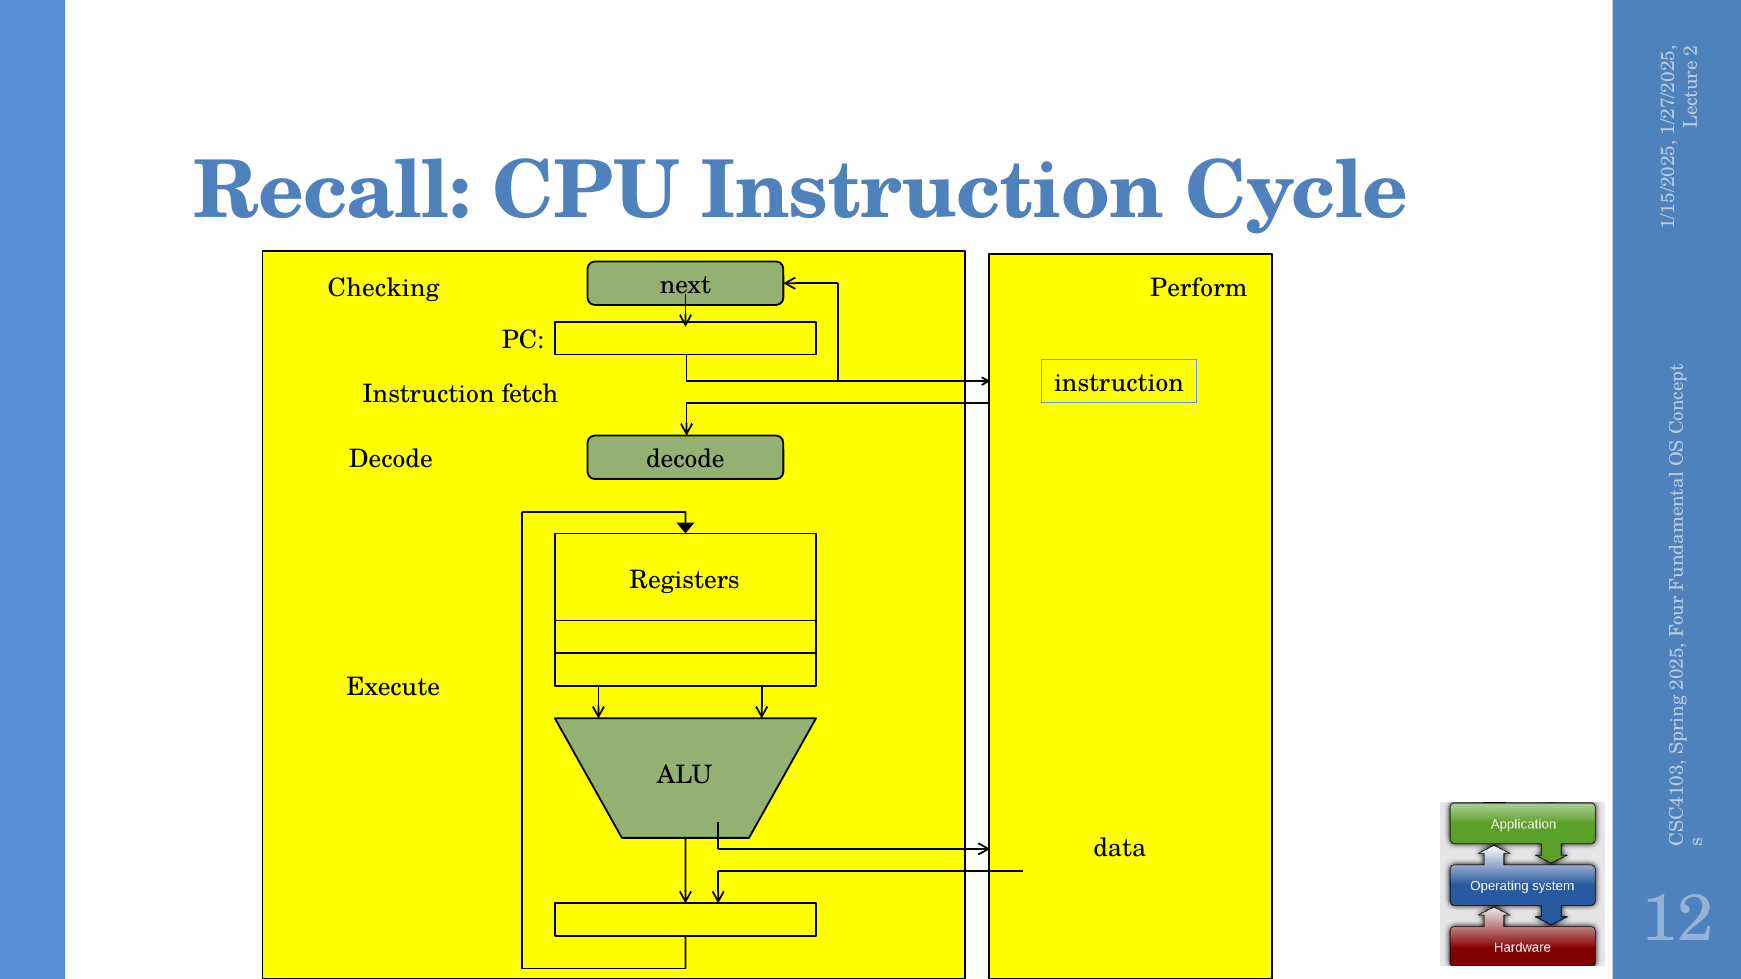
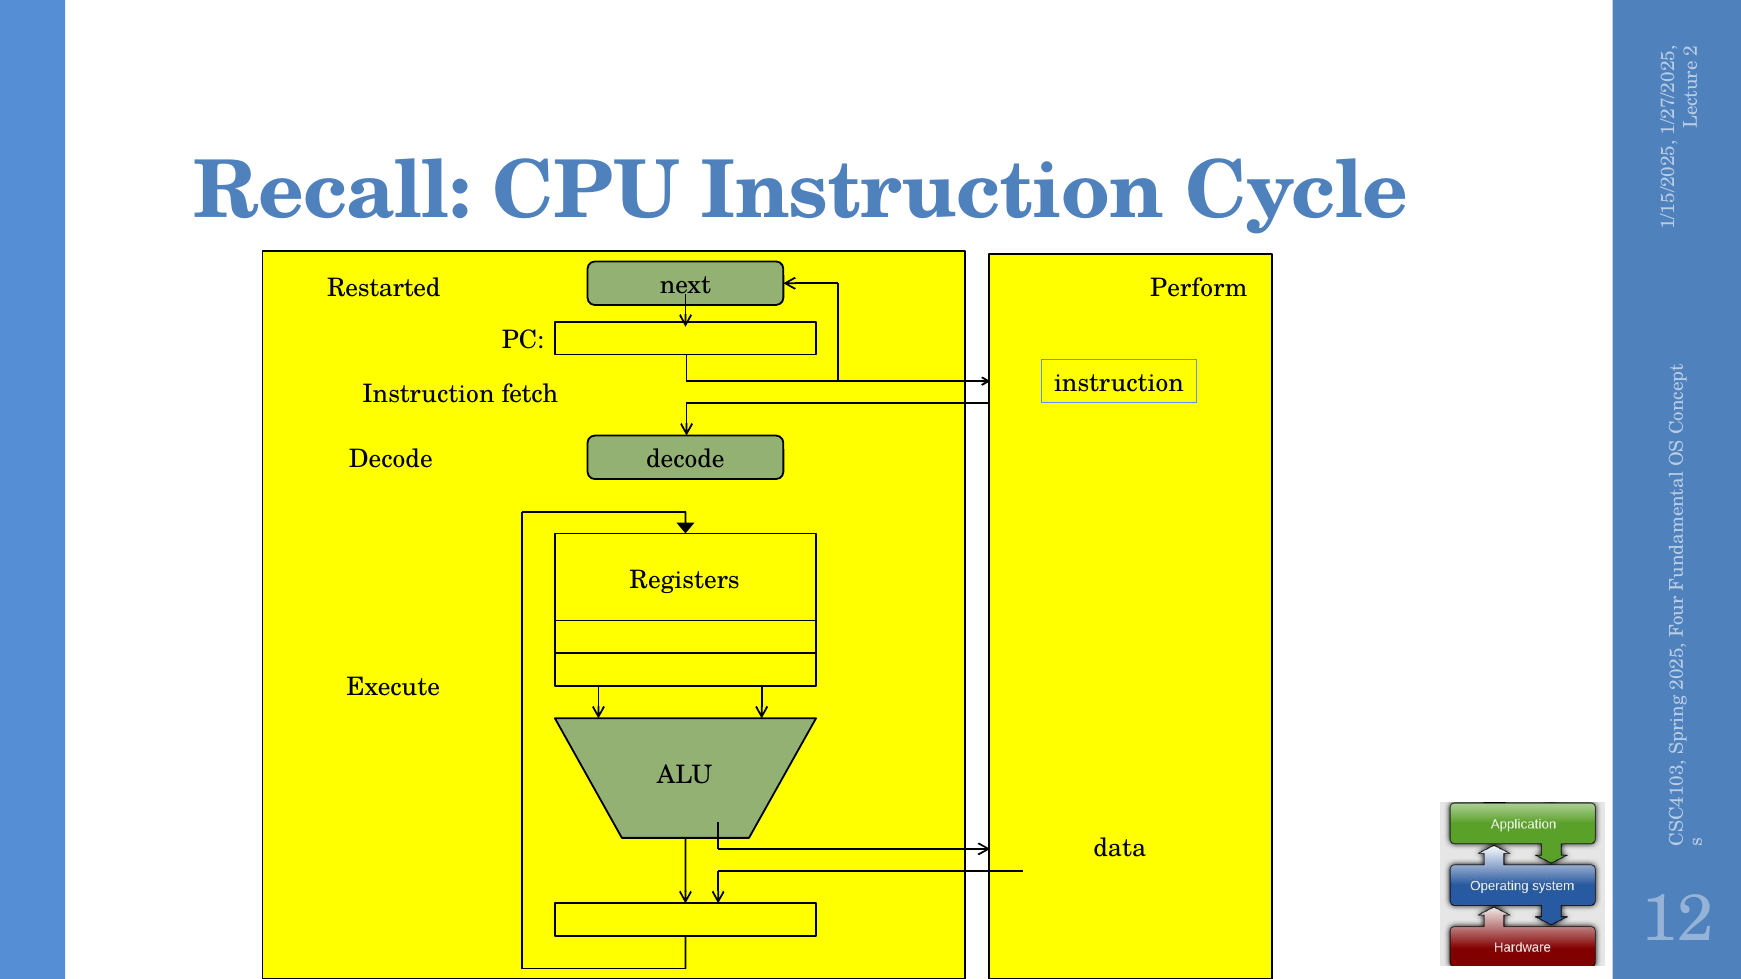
Checking: Checking -> Restarted (384, 288)
